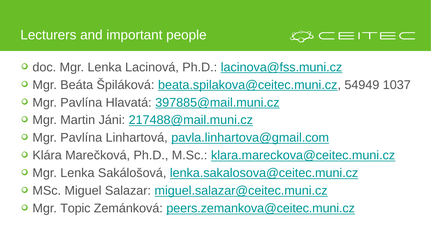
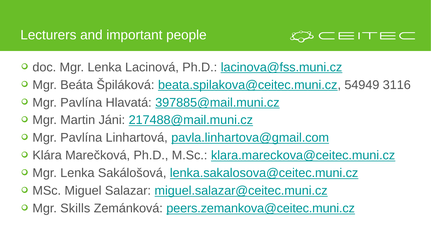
1037: 1037 -> 3116 (397, 85)
Topic: Topic -> Skills (75, 208)
